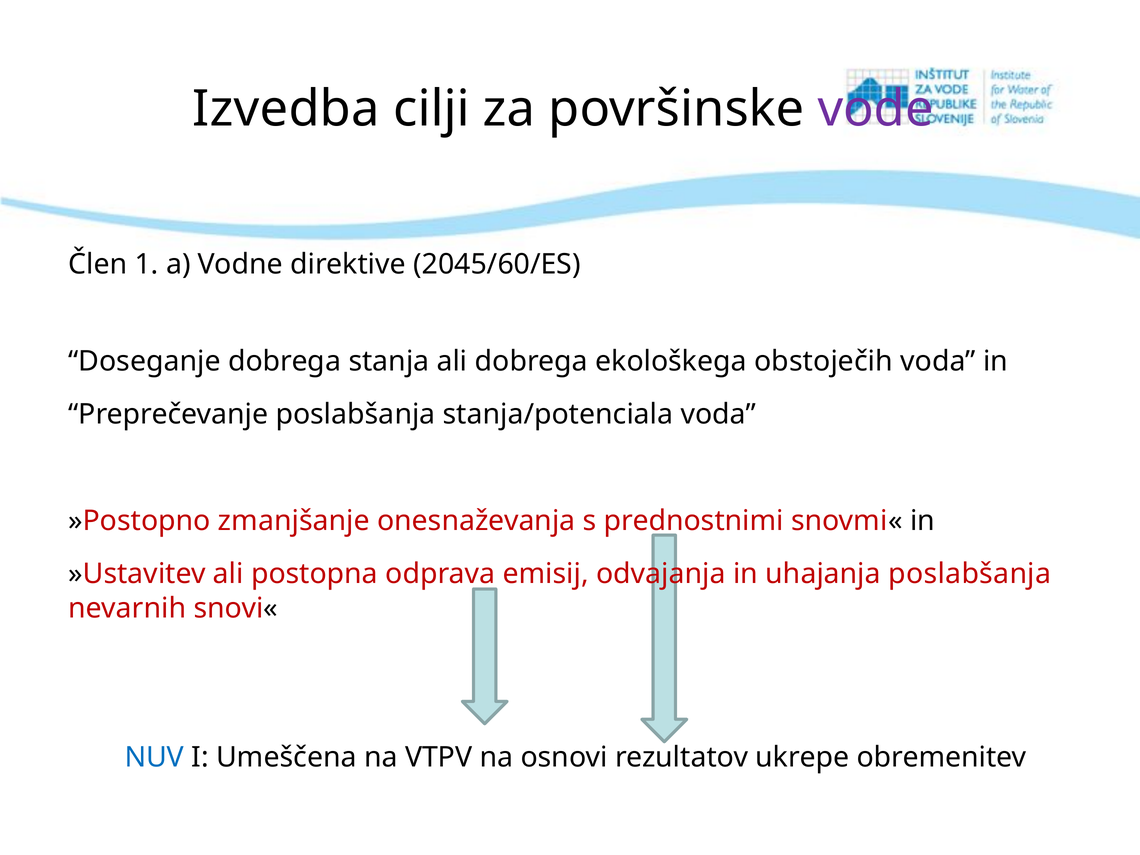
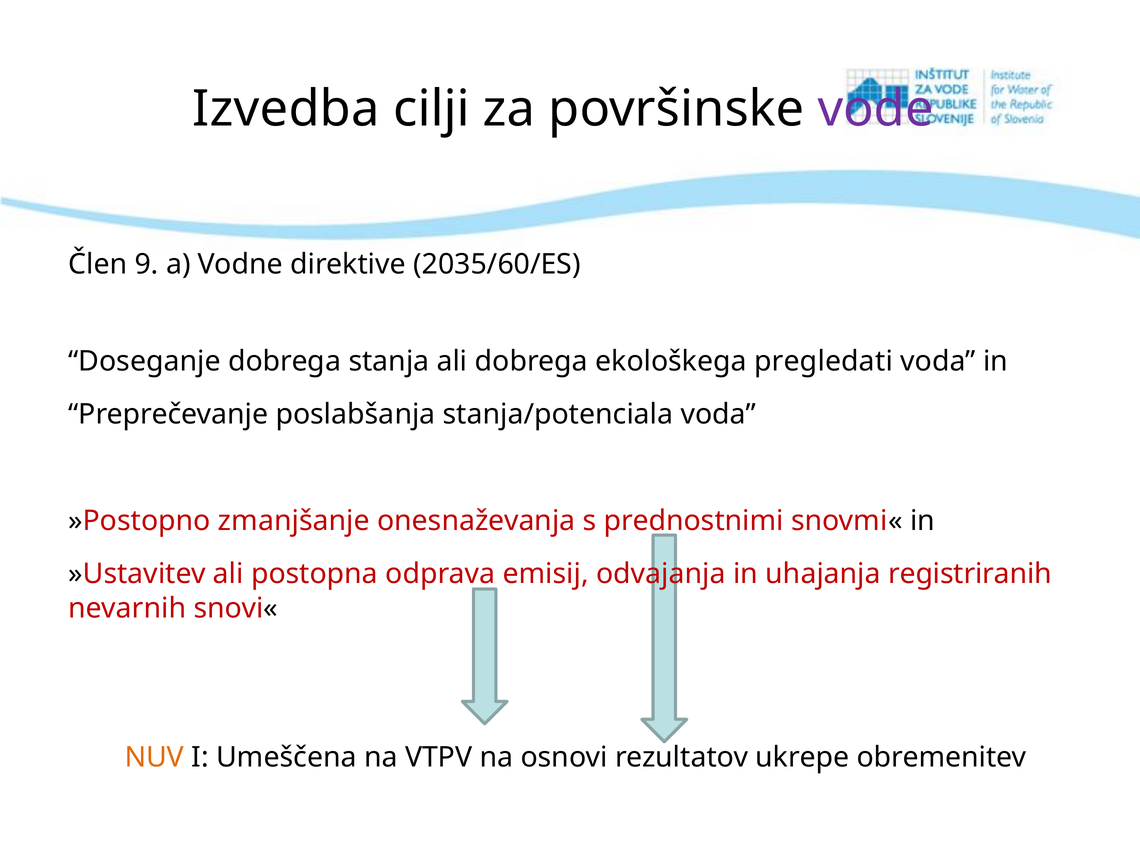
1: 1 -> 9 (147, 264)
2045/60/ES: 2045/60/ES -> 2035/60/ES (497, 264)
obstoječih: obstoječih -> pregledati (824, 361)
uhajanja poslabšanja: poslabšanja -> registriranih (970, 574)
NUV colour: blue -> orange (154, 757)
